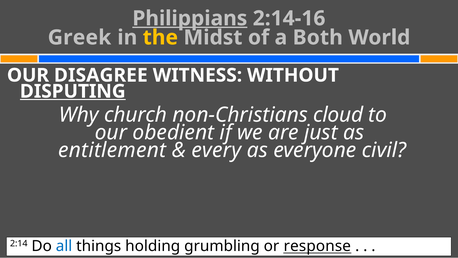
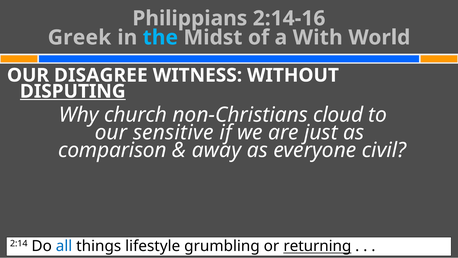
Philippians underline: present -> none (190, 18)
the colour: yellow -> light blue (160, 37)
Both: Both -> With (318, 37)
obedient: obedient -> sensitive (173, 132)
entitlement: entitlement -> comparison (112, 150)
every: every -> away (216, 150)
holding: holding -> lifestyle (153, 246)
response: response -> returning (317, 246)
